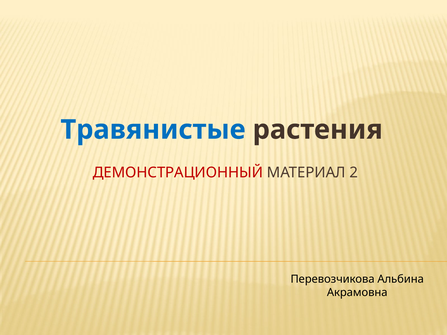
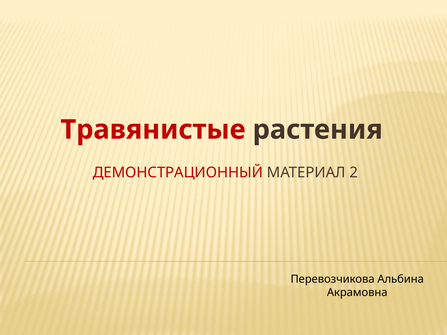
Травянистые colour: blue -> red (153, 130)
